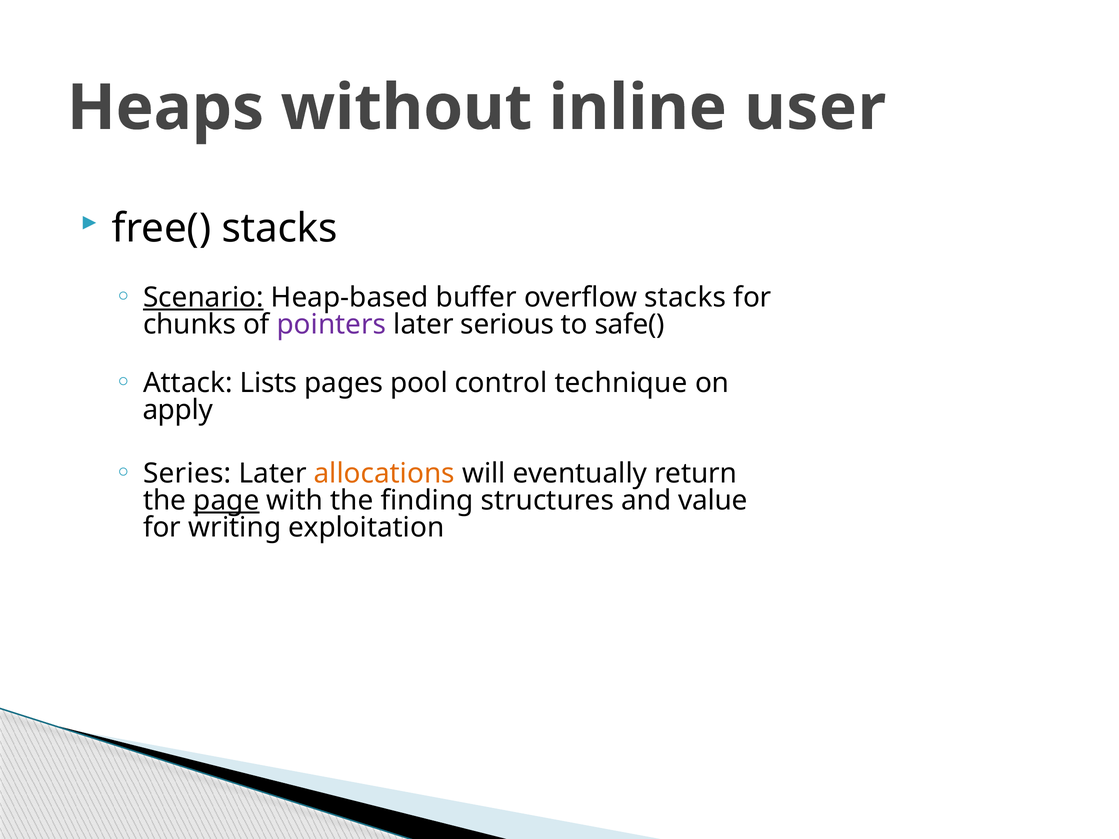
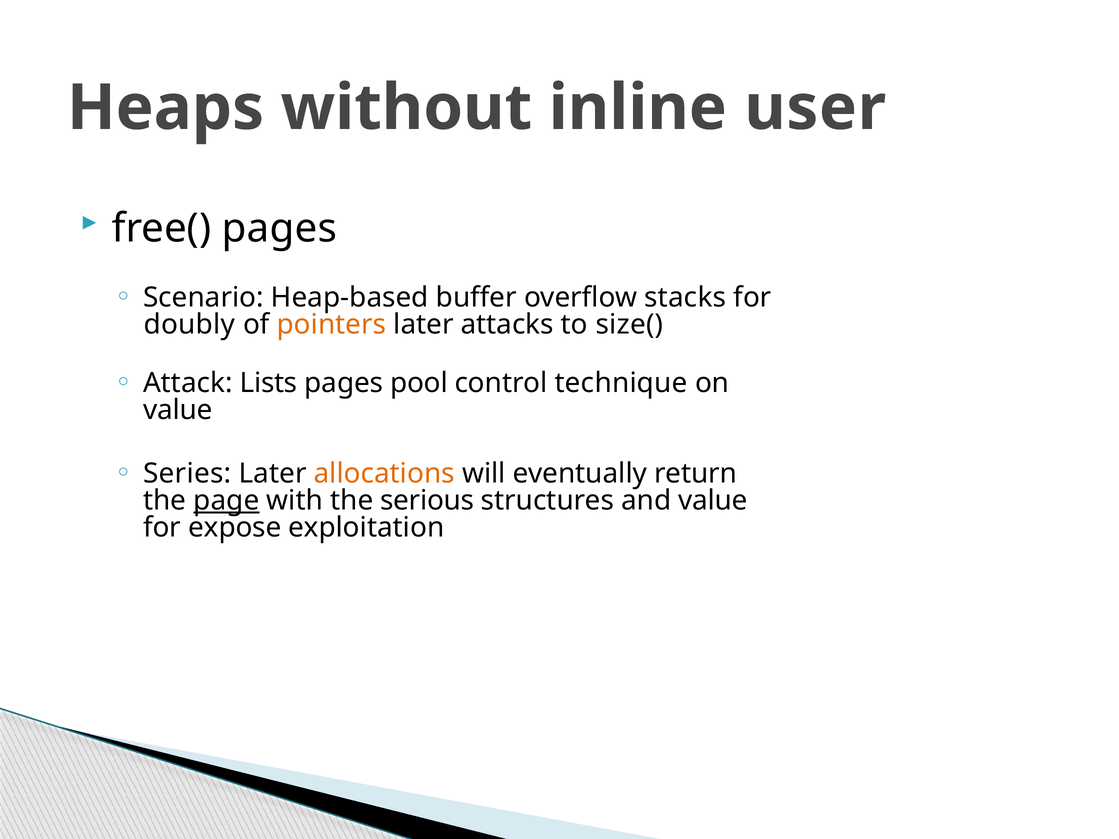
free( stacks: stacks -> pages (279, 228)
Scenario underline: present -> none (203, 298)
chunks: chunks -> doubly (189, 324)
pointers colour: purple -> orange (331, 324)
serious: serious -> attacks (507, 324)
safe(: safe( -> size( (629, 324)
apply: apply -> value (178, 410)
finding: finding -> serious (427, 501)
writing: writing -> expose (235, 528)
